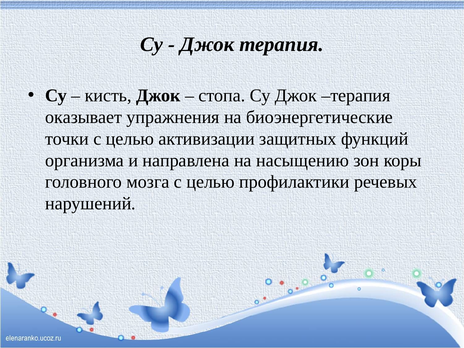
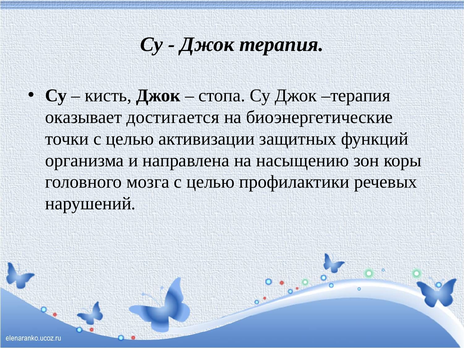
упражнения: упражнения -> достигается (173, 117)
